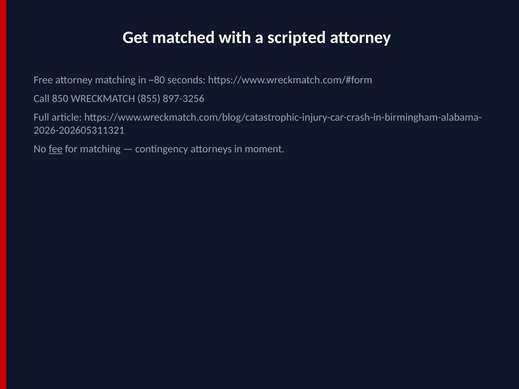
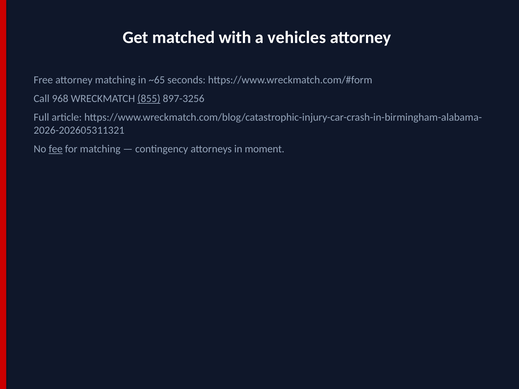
scripted: scripted -> vehicles (297, 37)
~80: ~80 -> ~65 (157, 80)
850: 850 -> 968 (60, 99)
855 underline: none -> present (149, 99)
